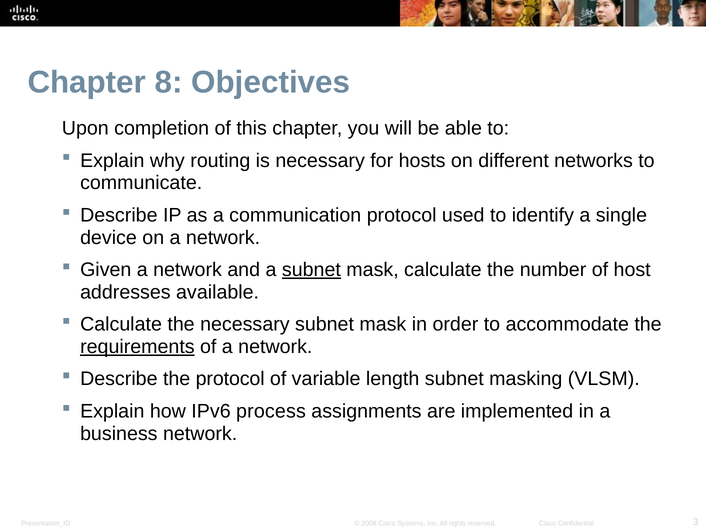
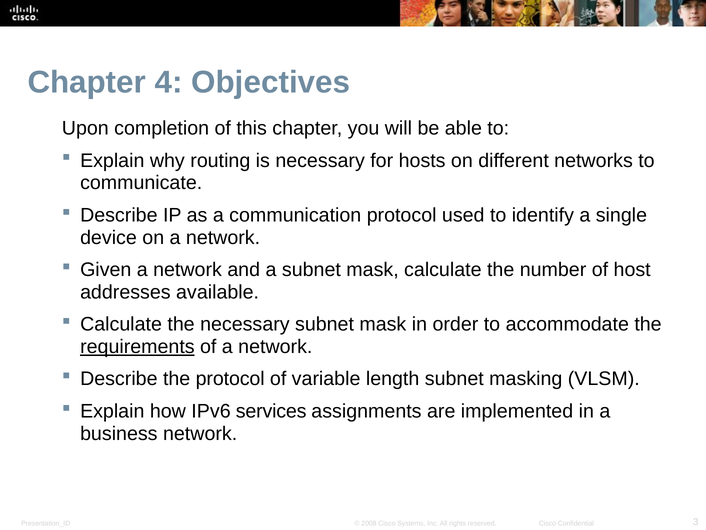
8: 8 -> 4 (169, 82)
subnet underline: present -> none (311, 270)
process: process -> services (271, 411)
